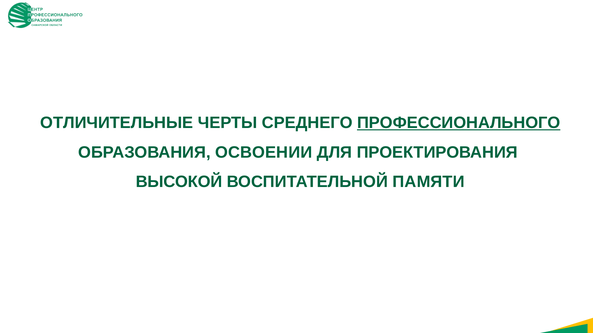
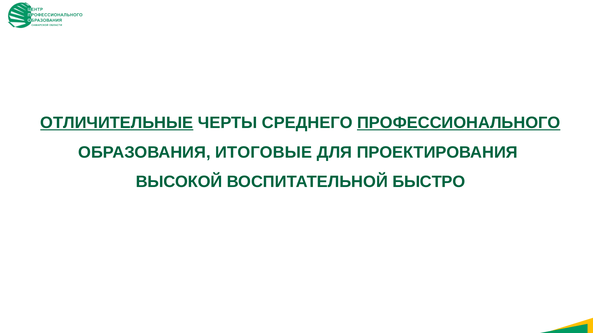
ОТЛИЧИТЕЛЬНЫЕ underline: none -> present (117, 123)
ОСВОЕНИИ: ОСВОЕНИИ -> ИТОГОВЫЕ (264, 153)
ПАМЯТИ: ПАМЯТИ -> БЫСТРО (429, 182)
